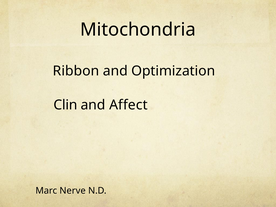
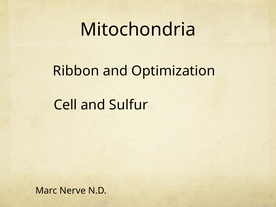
Clin: Clin -> Cell (65, 105)
Affect: Affect -> Sulfur (128, 105)
